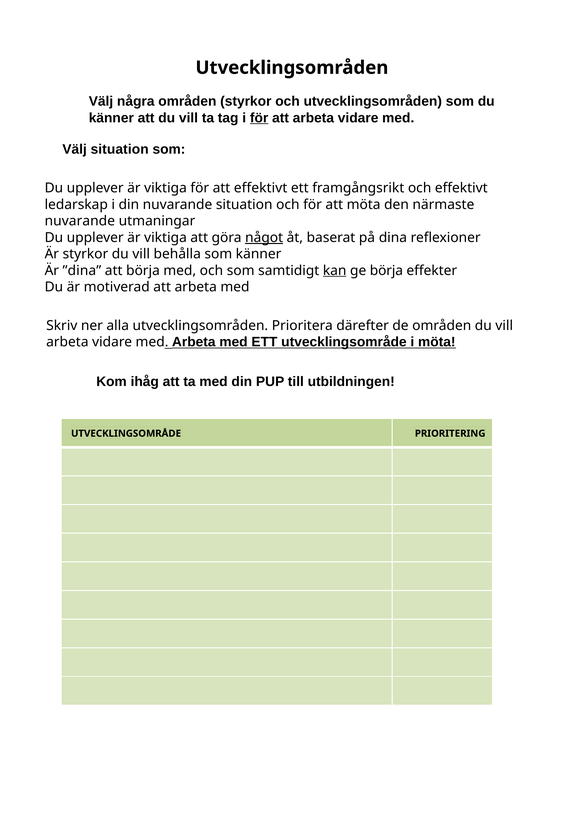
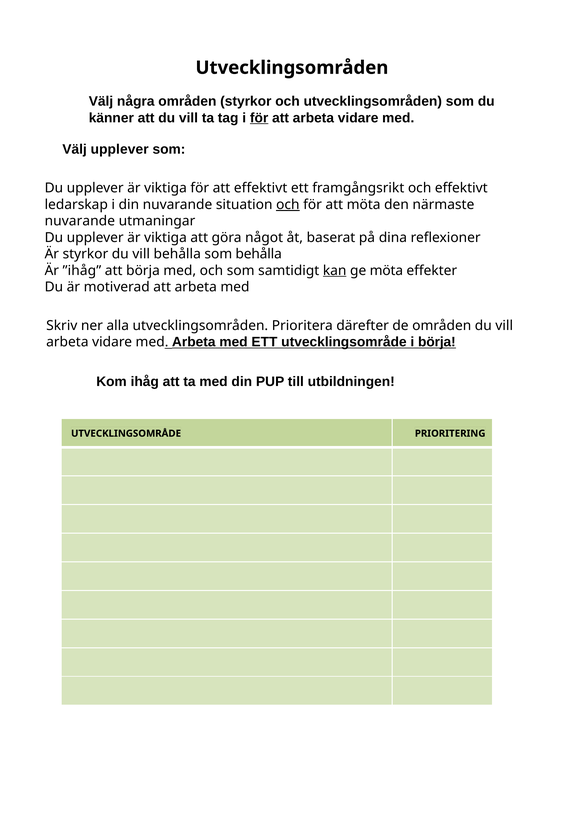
Välj situation: situation -> upplever (120, 149)
och underline: none -> present (288, 205)
något underline: present -> none (264, 238)
som känner: känner -> behålla (259, 254)
”dina: ”dina -> ”ihåg (82, 270)
ge börja: börja -> möta (386, 270)
i möta: möta -> börja (437, 342)
